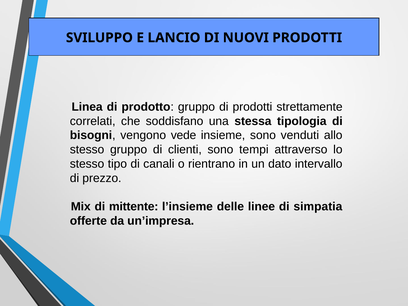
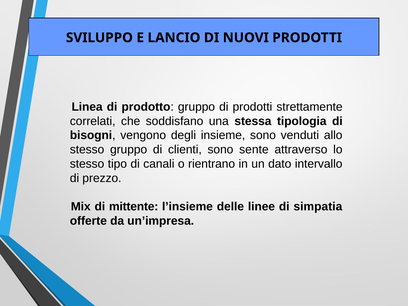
vede: vede -> degli (184, 135)
tempi: tempi -> sente (254, 150)
